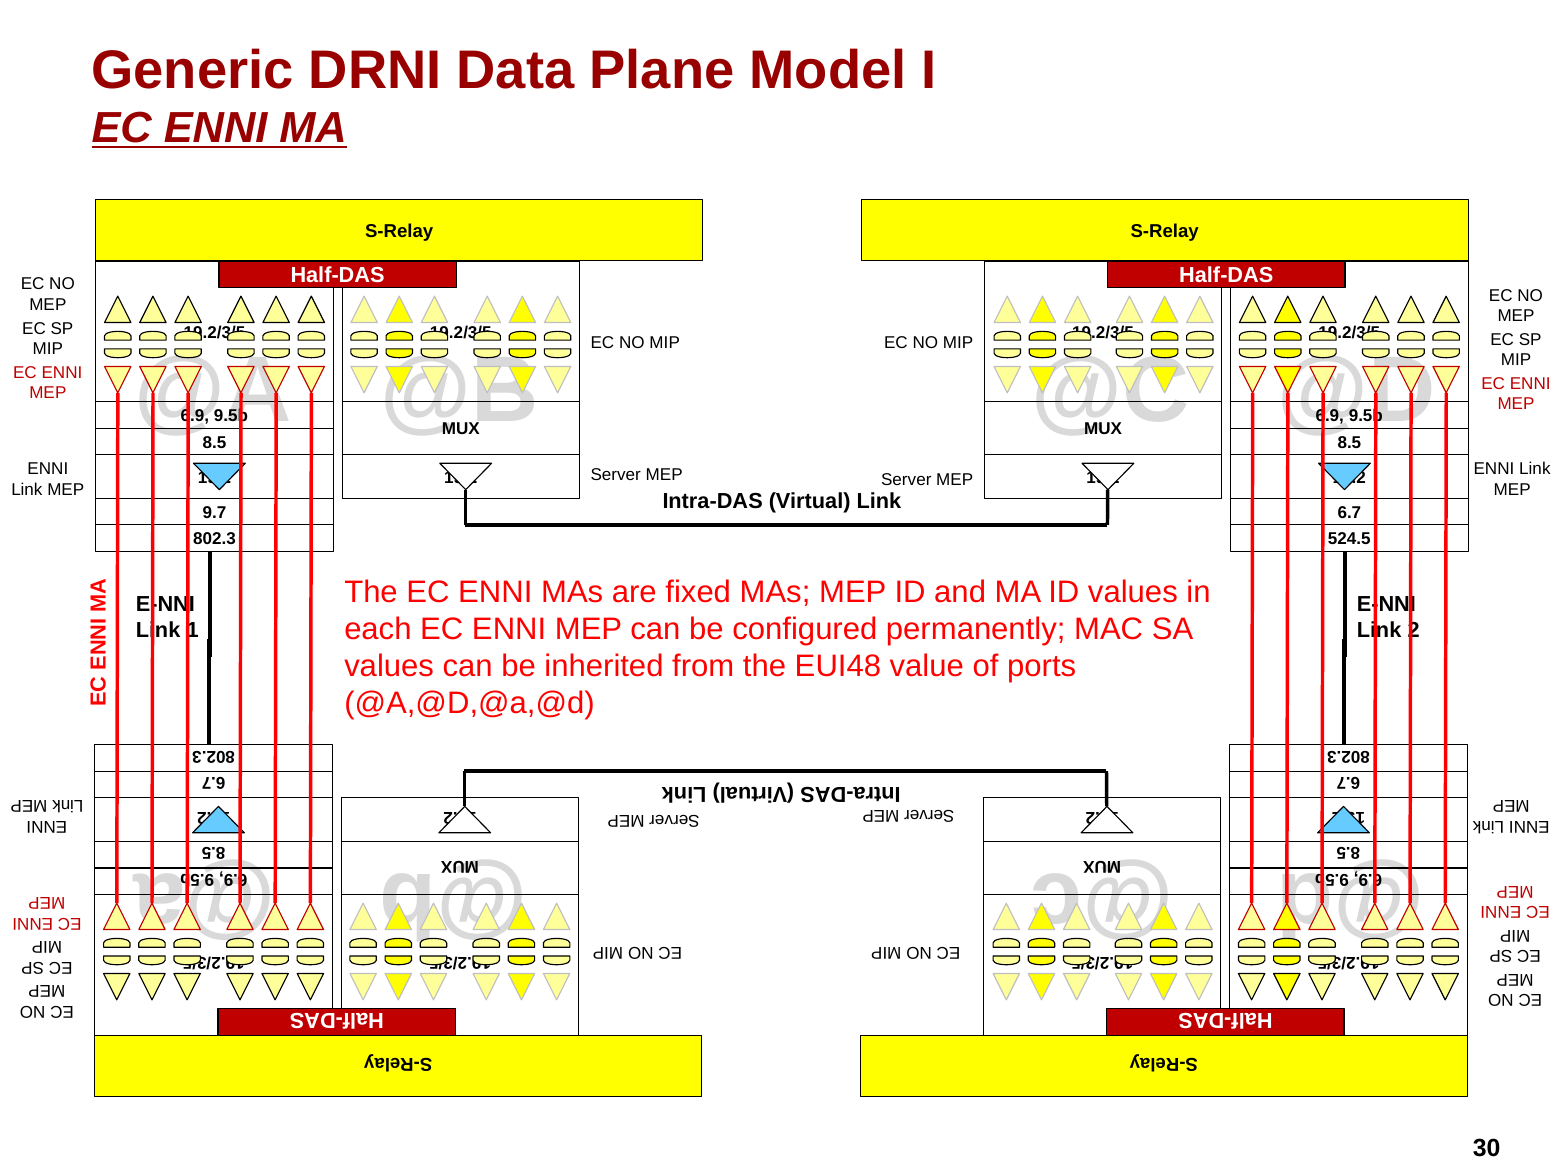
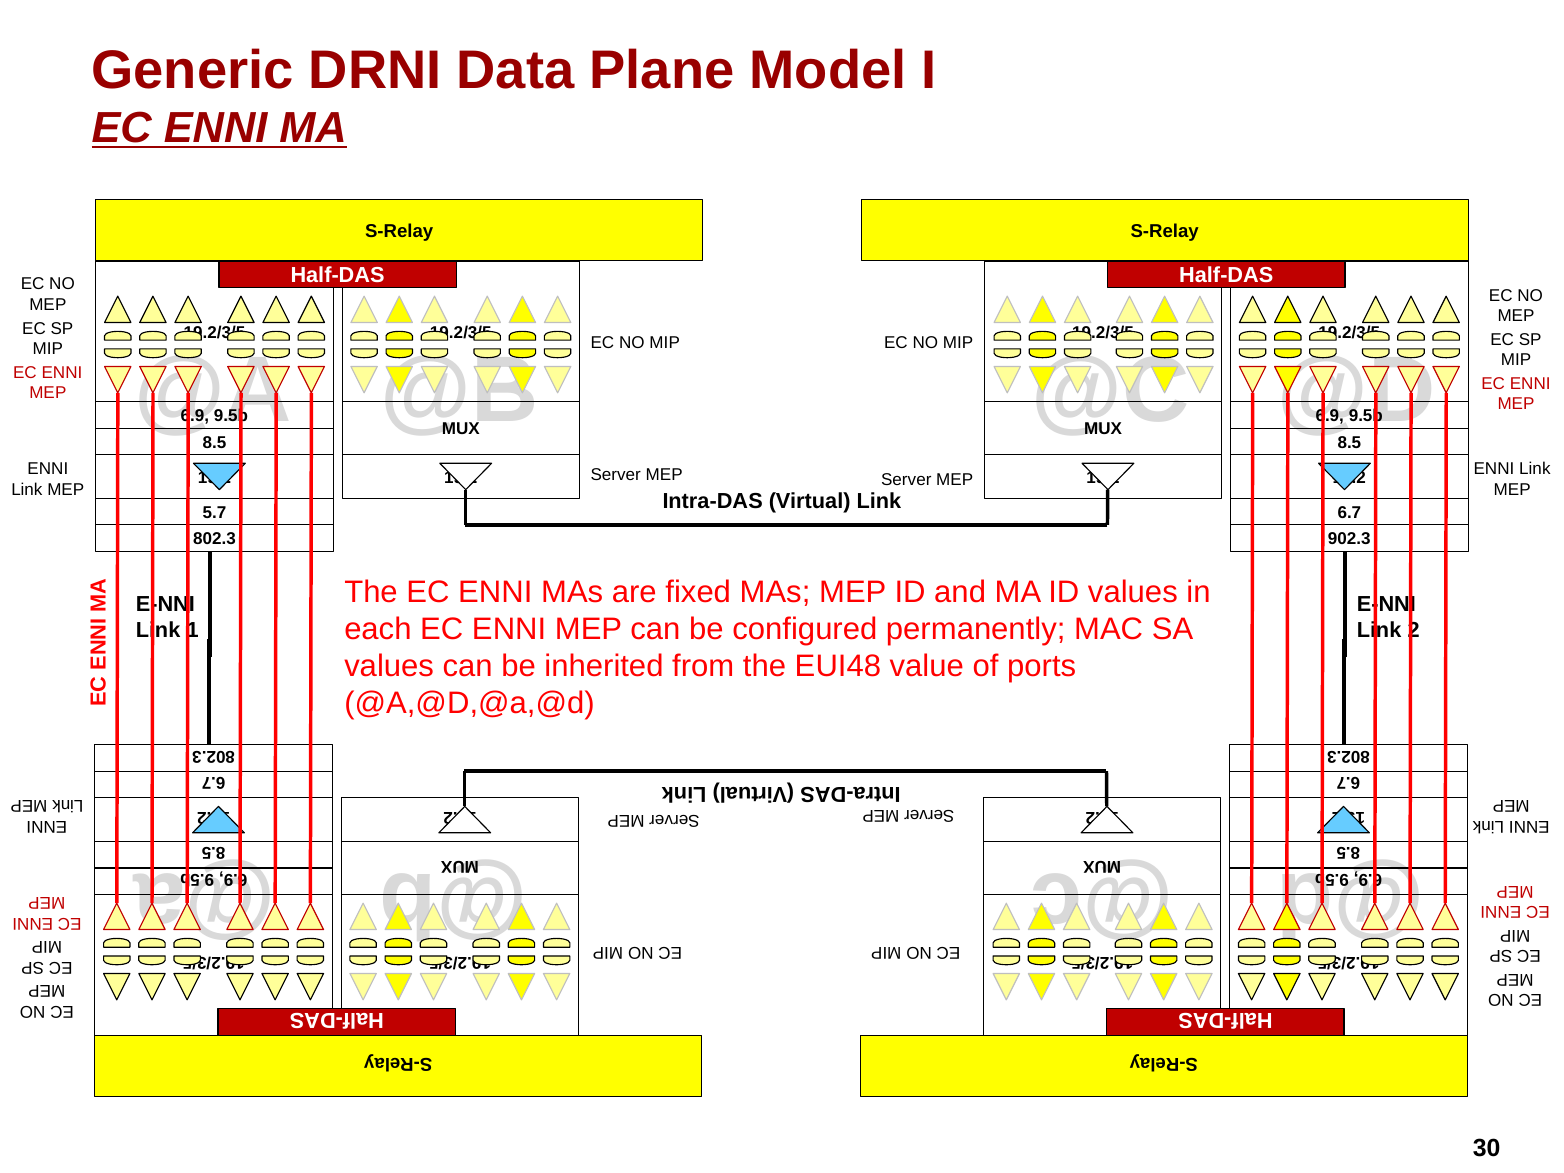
9.7: 9.7 -> 5.7 (215, 513)
524.5: 524.5 -> 902.3 (1349, 539)
